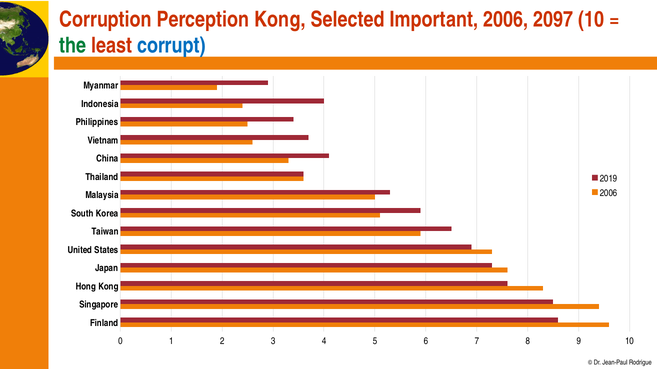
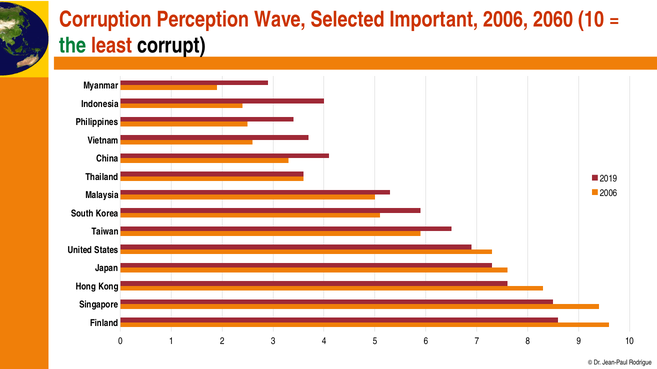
Perception Kong: Kong -> Wave (280, 20)
2097: 2097 -> 2060 (553, 20)
corrupt colour: blue -> black (171, 46)
